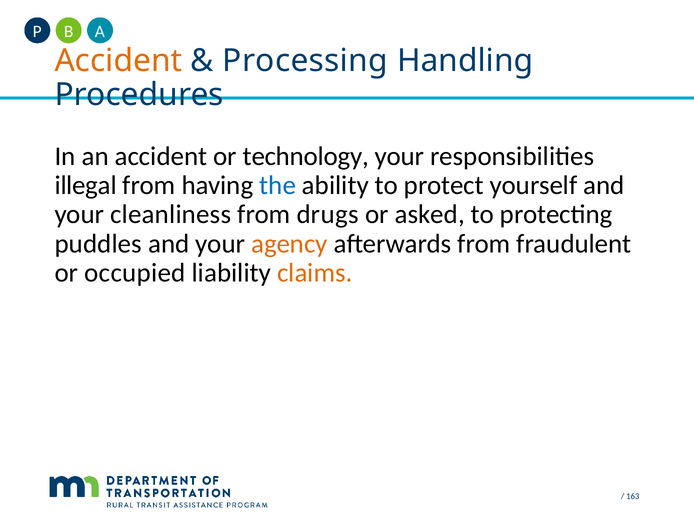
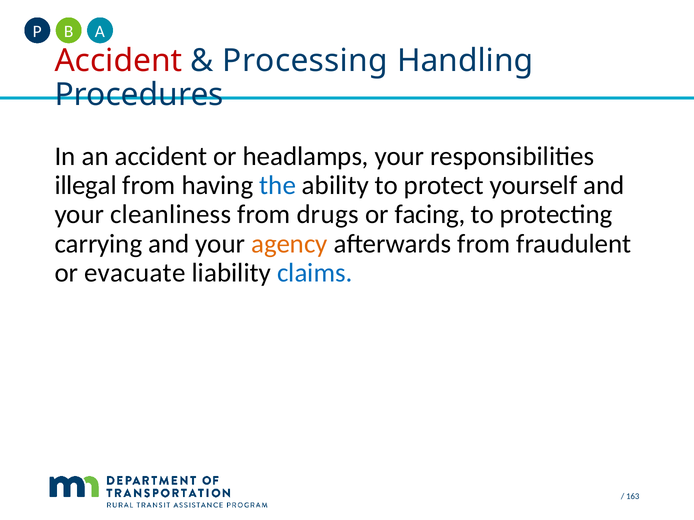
Accident colour: orange -> red (118, 61)
technology: technology -> headlamps (306, 156)
asked: asked -> facing (430, 215)
puddles: puddles -> carrying (98, 244)
occupied: occupied -> evacuate (135, 273)
claims colour: orange -> blue (315, 273)
